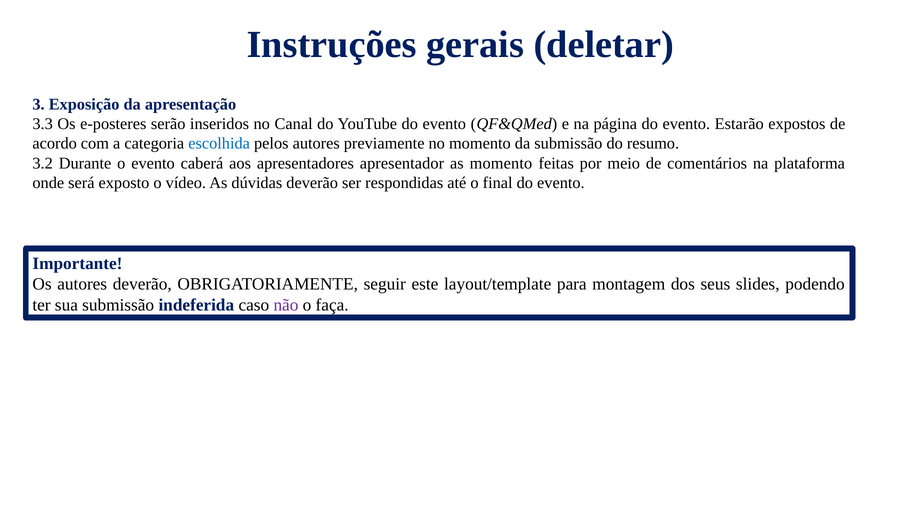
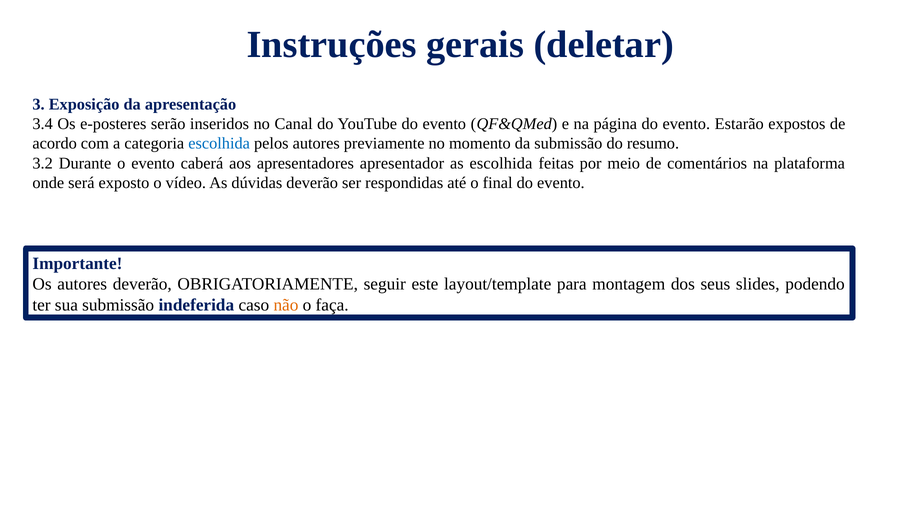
3.3: 3.3 -> 3.4 (43, 124)
as momento: momento -> escolhida (501, 163)
não colour: purple -> orange (286, 305)
